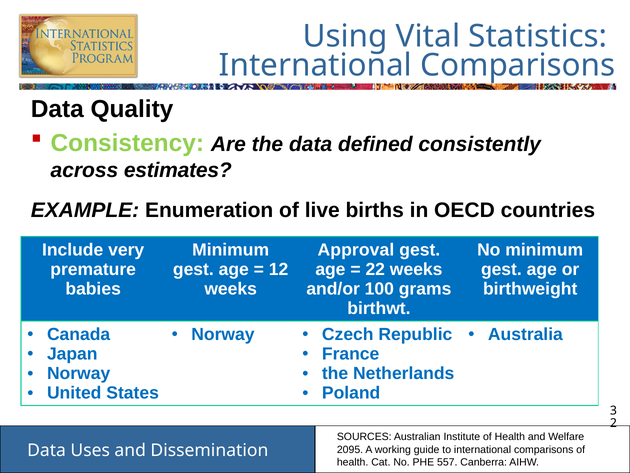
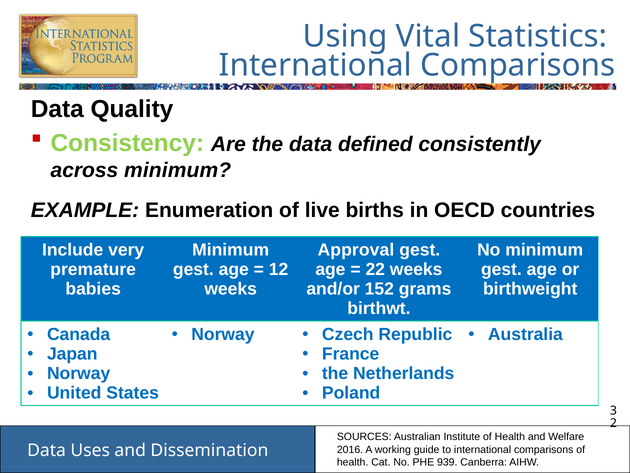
across estimates: estimates -> minimum (178, 170)
100: 100 -> 152 (379, 289)
2095: 2095 -> 2016 (350, 449)
557: 557 -> 939 (447, 462)
